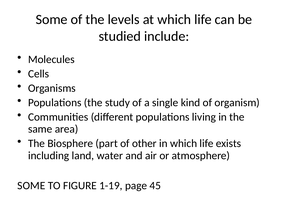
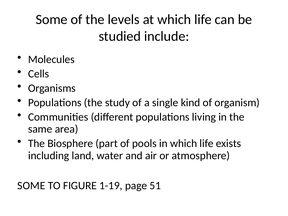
other: other -> pools (144, 143)
45: 45 -> 51 (155, 186)
